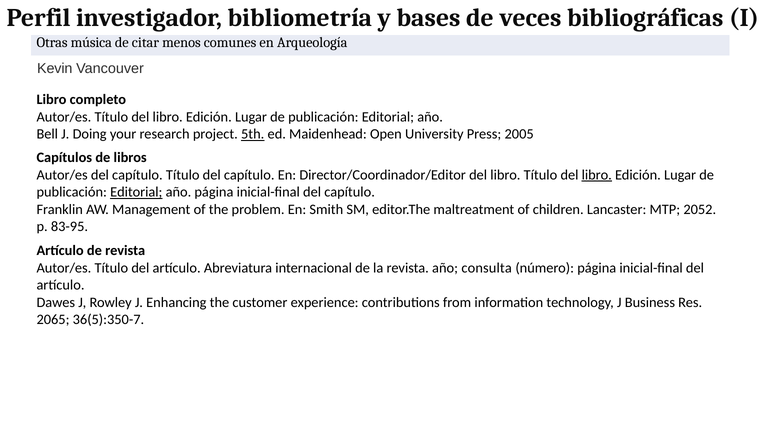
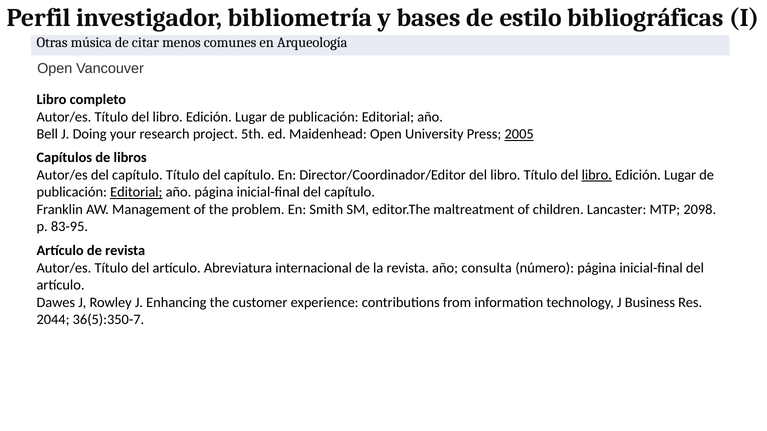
veces: veces -> estilo (531, 18)
Kevin: Kevin -> Open (55, 68)
5th underline: present -> none (253, 134)
2005 underline: none -> present (519, 134)
2052: 2052 -> 2098 (700, 210)
2065: 2065 -> 2044 (53, 320)
